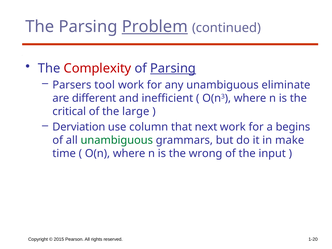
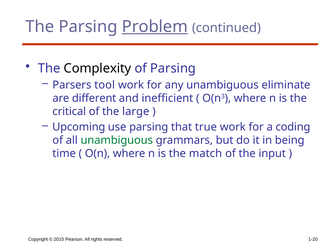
Complexity colour: red -> black (97, 68)
Parsing underline: present -> none (173, 68)
Derviation: Derviation -> Upcoming (79, 127)
use column: column -> parsing (149, 127)
next: next -> true (206, 127)
begins: begins -> coding (293, 127)
make: make -> being (290, 140)
wrong: wrong -> match (205, 153)
